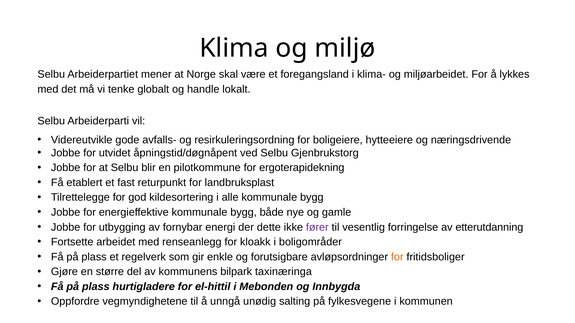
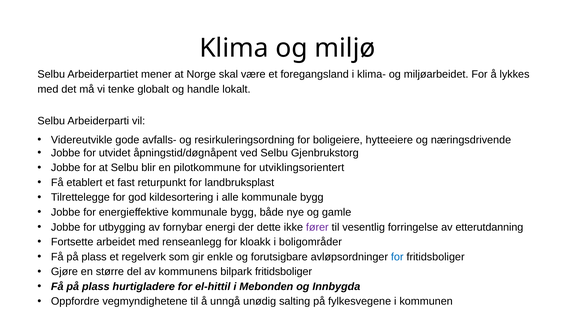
ergoterapidekning: ergoterapidekning -> utviklingsorientert (302, 168)
for colour: orange -> blue (397, 257)
bilpark taxinæringa: taxinæringa -> fritidsboliger (284, 272)
